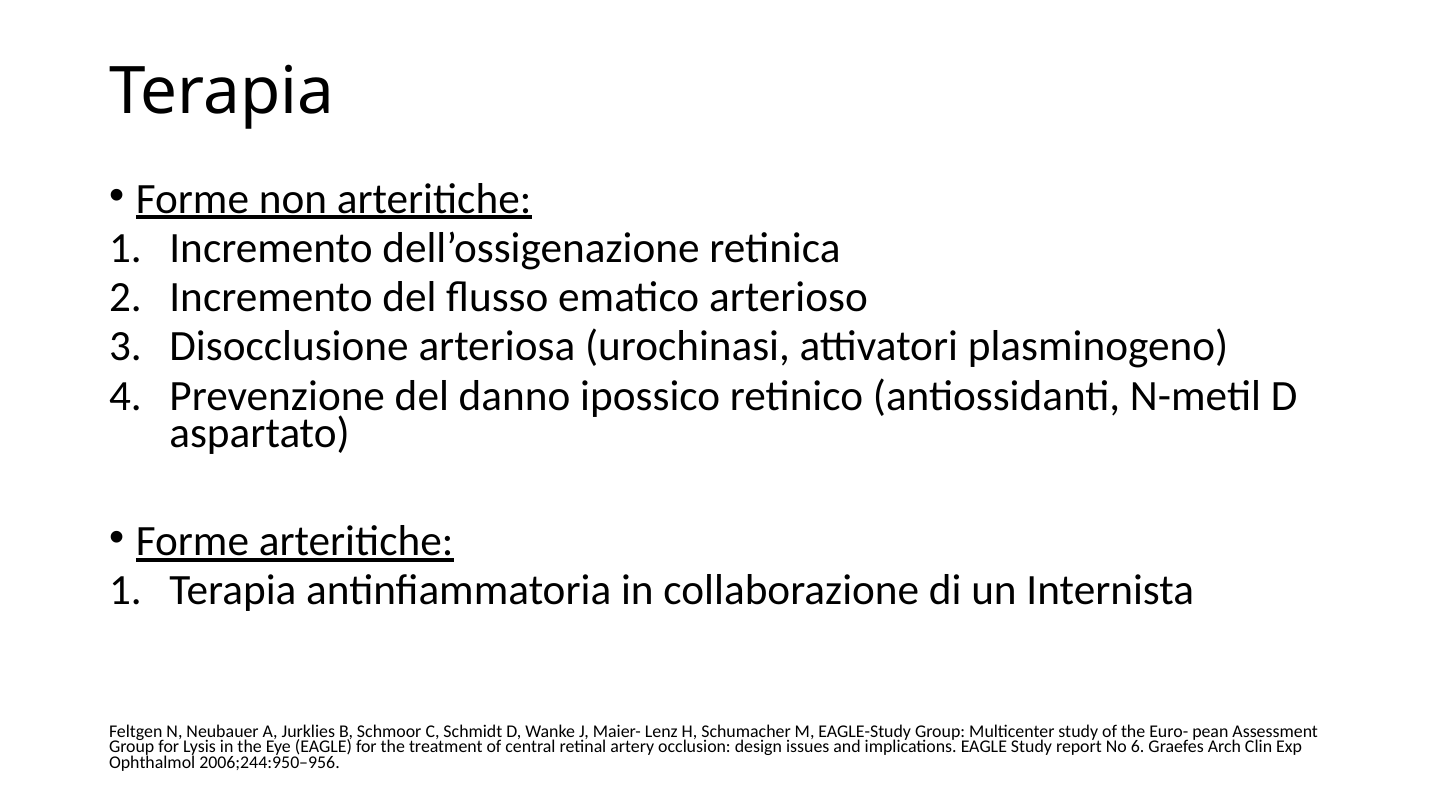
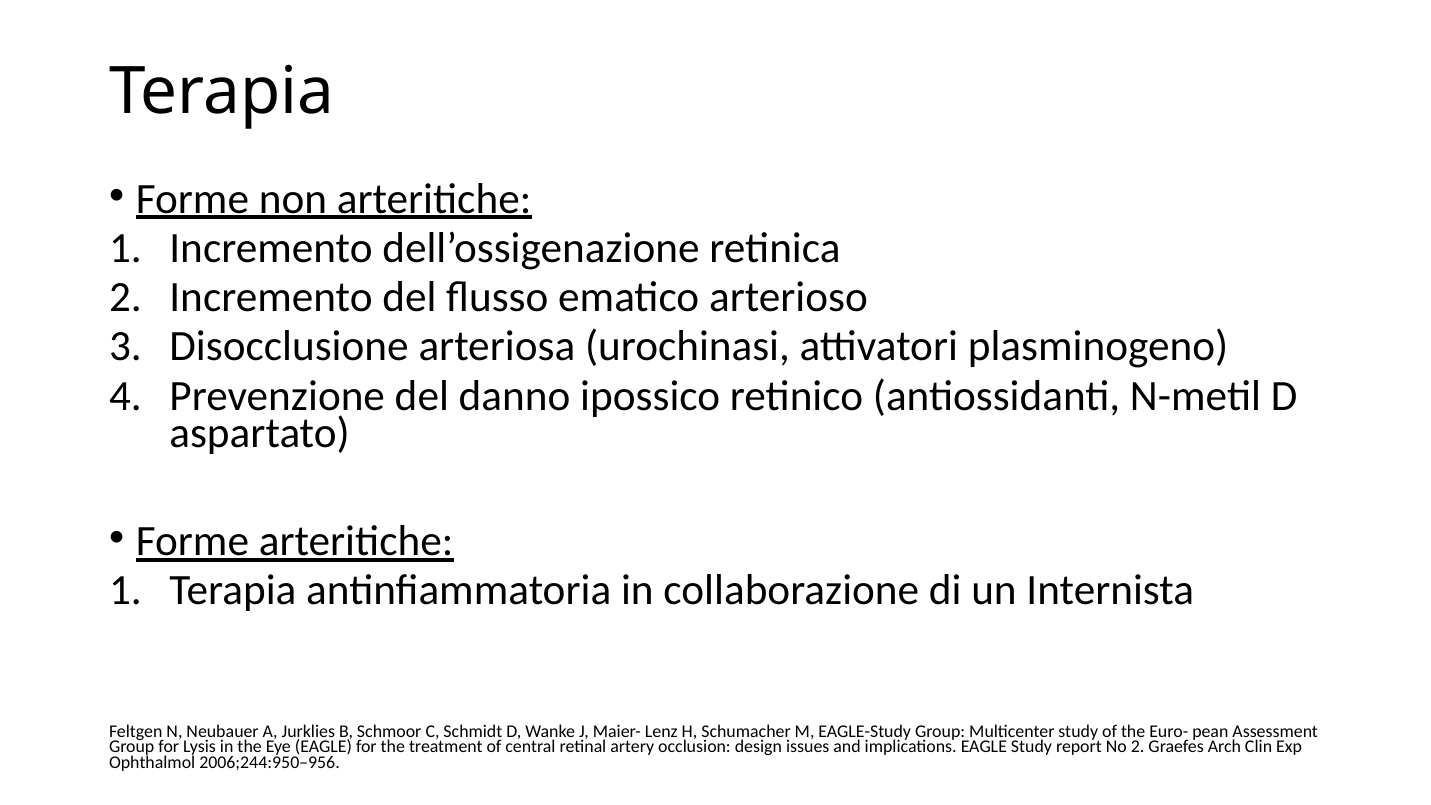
No 6: 6 -> 2 (1138, 747)
